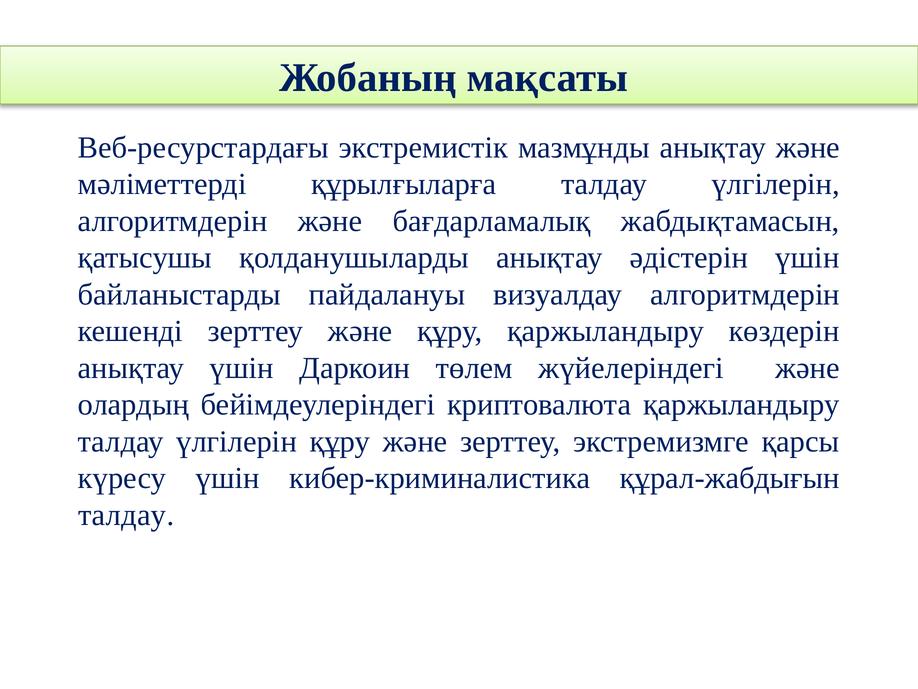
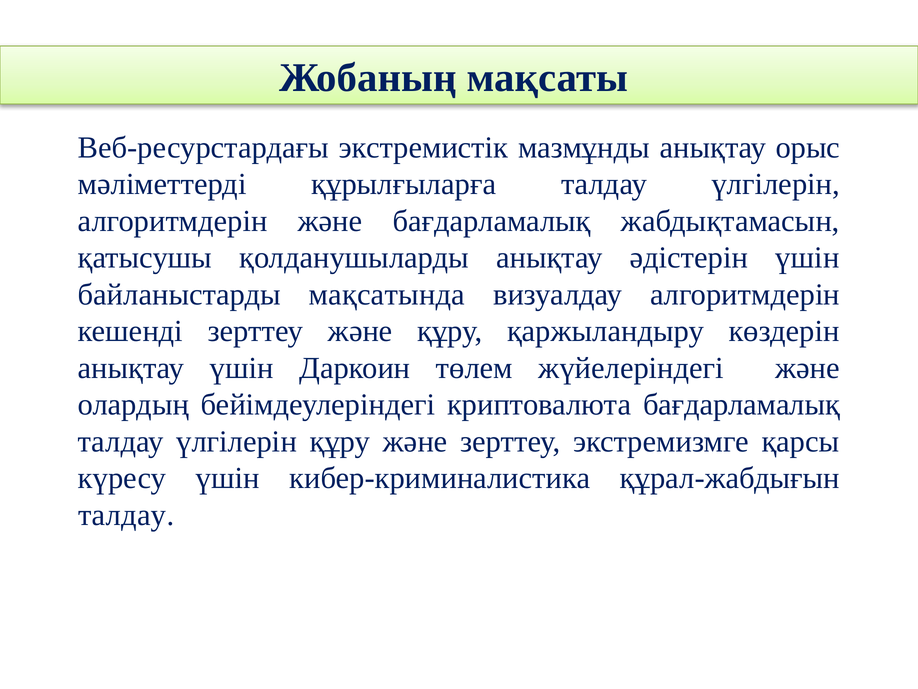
анықтау және: және -> орыс (808, 147)
пайдалануы: пайдалануы -> мақсатында (387, 294)
криптовалюта қаржыландыру: қаржыландыру -> бағдарламалық (741, 404)
